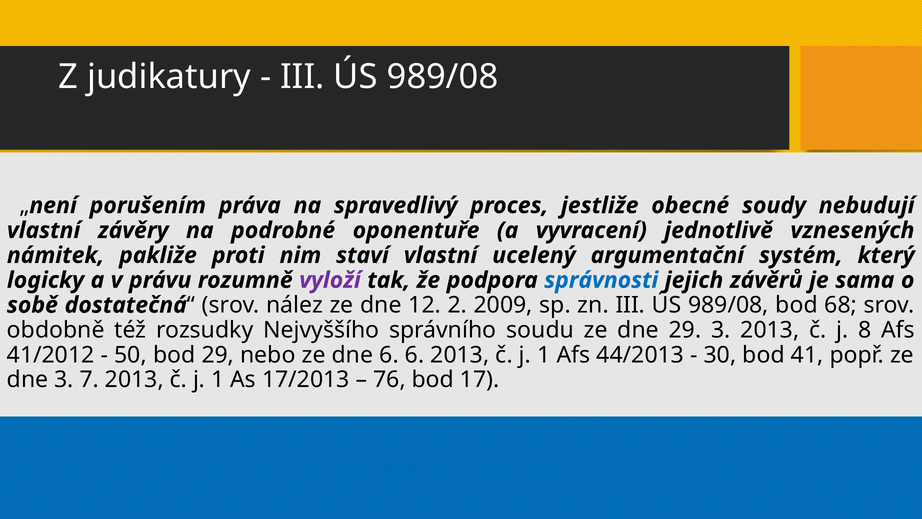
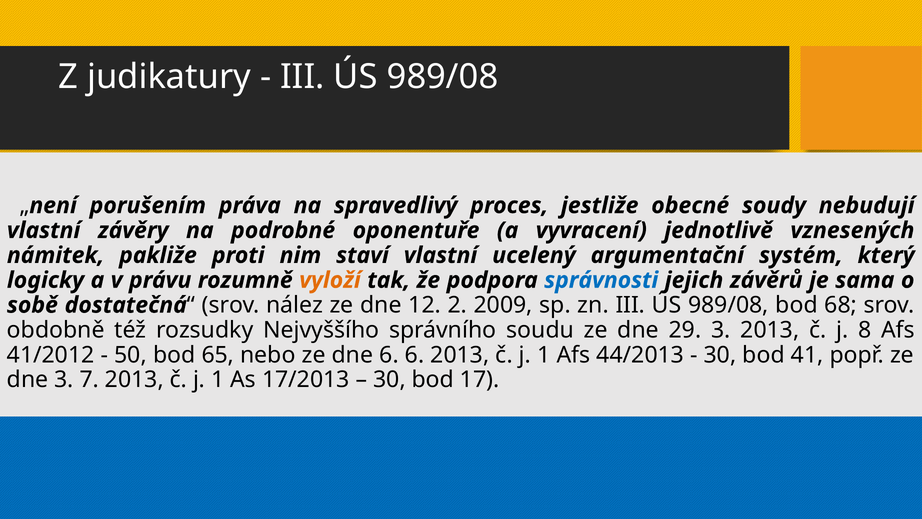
vyloží colour: purple -> orange (330, 280)
bod 29: 29 -> 65 (218, 355)
76: 76 -> 30 (389, 380)
